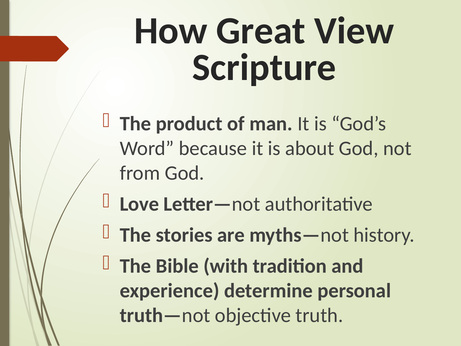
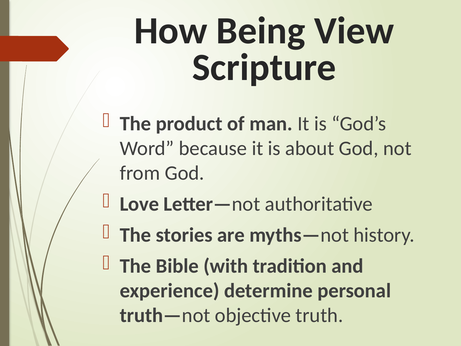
Great: Great -> Being (261, 31)
